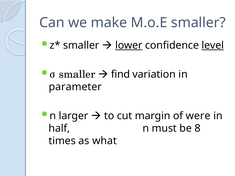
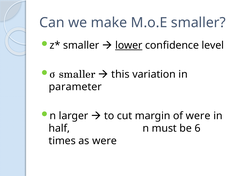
level underline: present -> none (213, 45)
find: find -> this (120, 74)
8: 8 -> 6 (198, 128)
as what: what -> were (105, 141)
